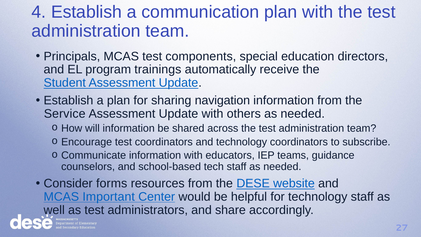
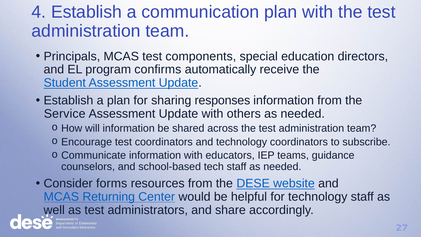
trainings: trainings -> confirms (158, 70)
navigation: navigation -> responses (222, 100)
Important: Important -> Returning (109, 197)
